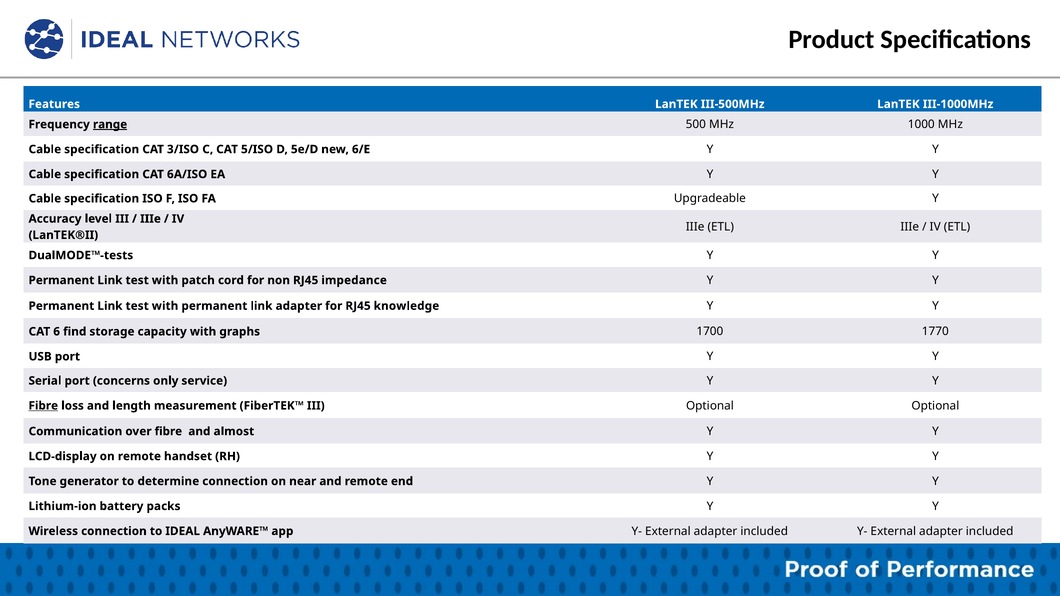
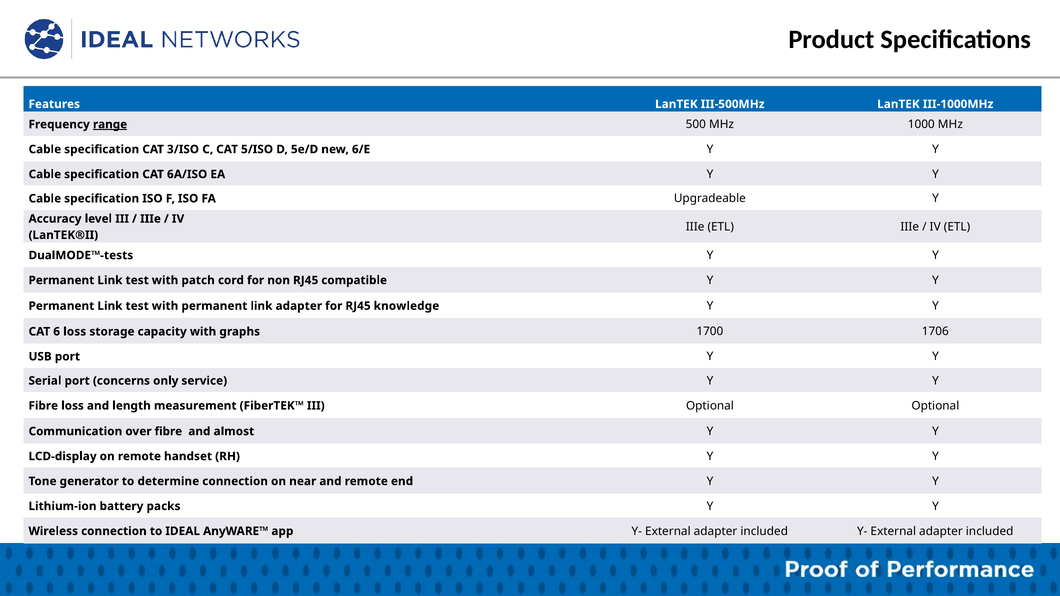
impedance: impedance -> compatible (354, 280)
6 find: find -> loss (75, 332)
1770: 1770 -> 1706 (935, 332)
Fibre underline: present -> none (43, 406)
